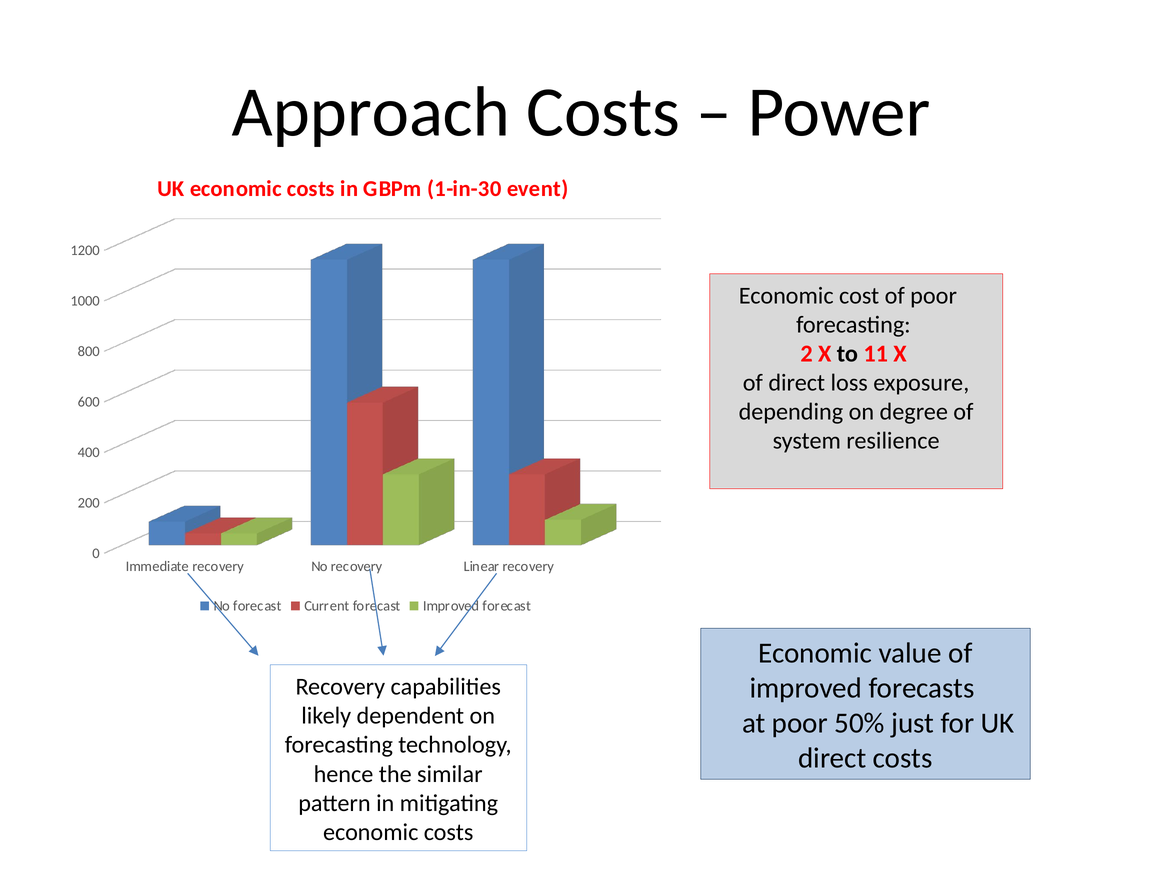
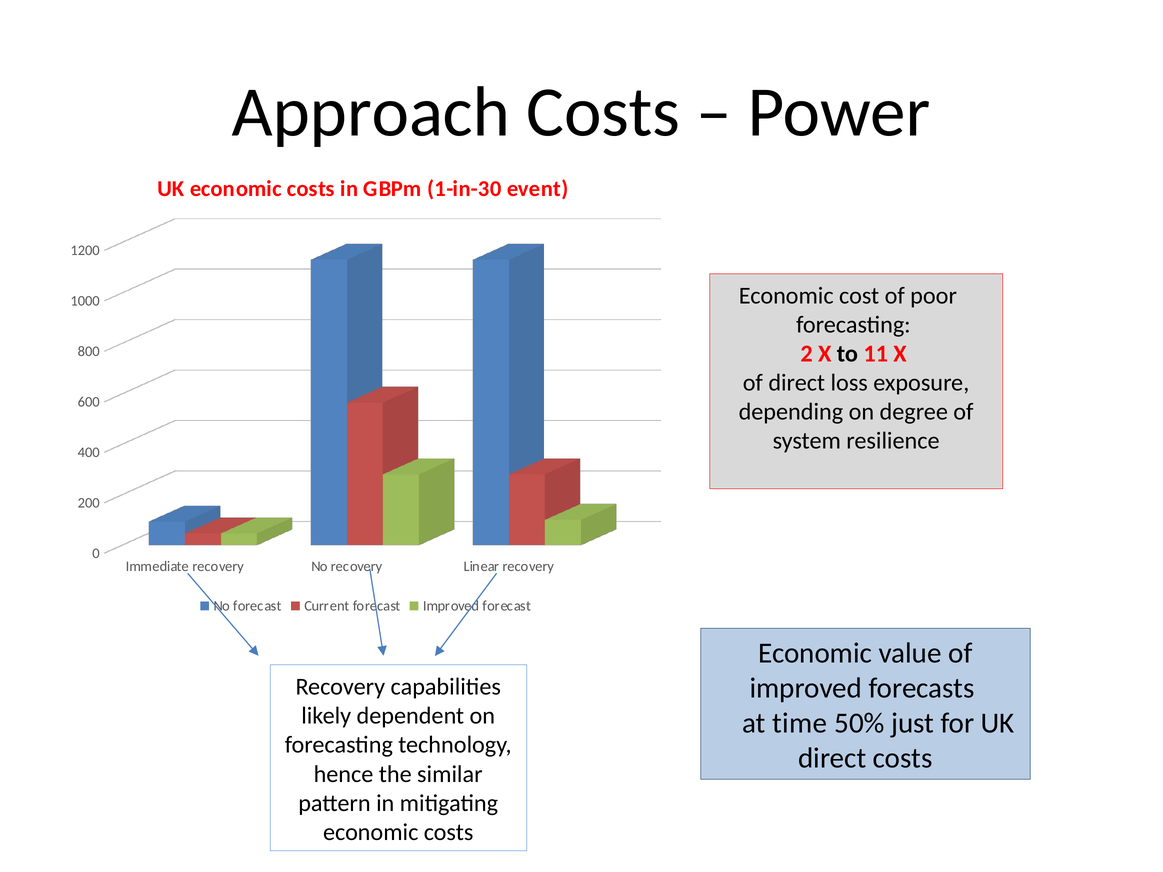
at poor: poor -> time (800, 723)
